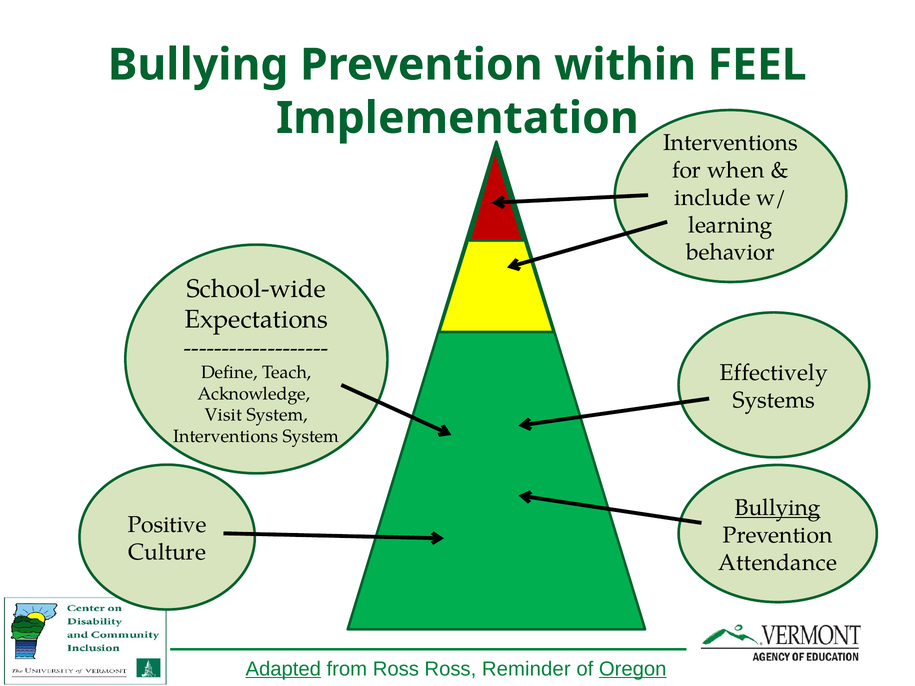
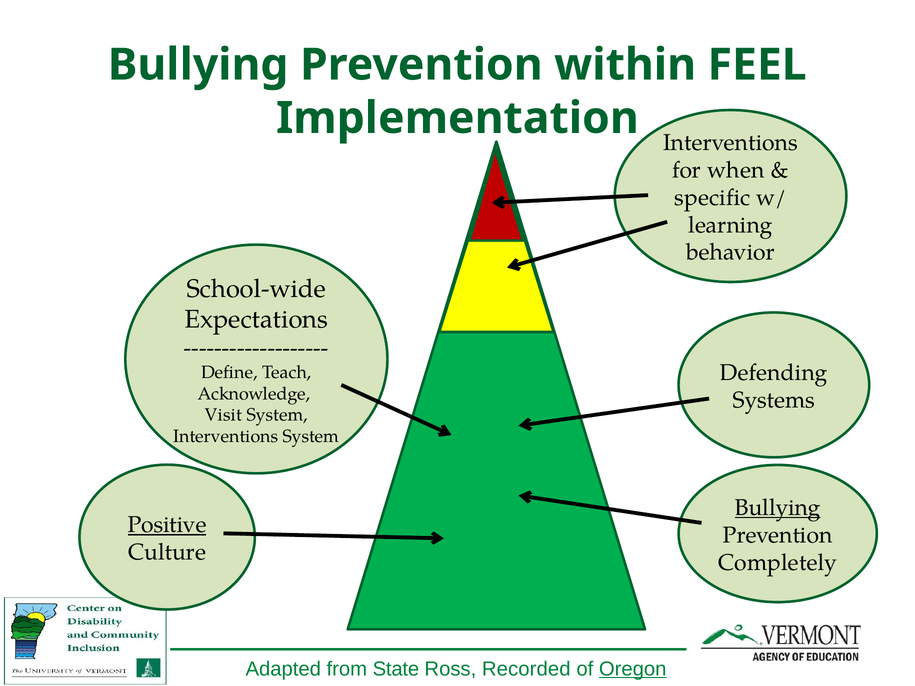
include: include -> specific (713, 198)
Effectively: Effectively -> Defending (774, 373)
Positive underline: none -> present (167, 525)
Attendance: Attendance -> Completely (778, 563)
Adapted underline: present -> none (283, 669)
from Ross: Ross -> State (396, 669)
Reminder: Reminder -> Recorded (526, 669)
